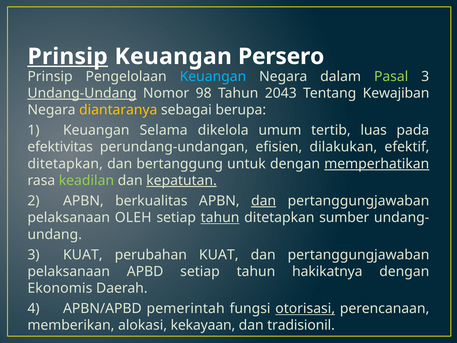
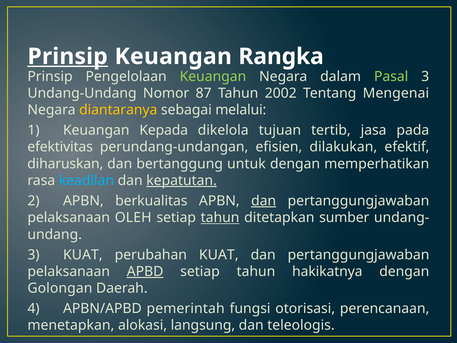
Persero: Persero -> Rangka (281, 56)
Keuangan colour: light blue -> light green (213, 76)
Undang-Undang underline: present -> none (82, 93)
98: 98 -> 87 (204, 93)
2043: 2043 -> 2002 (281, 93)
Kewajiban: Kewajiban -> Mengenai (396, 93)
berupa: berupa -> melalui (241, 110)
Selama: Selama -> Kepada (164, 130)
umum: umum -> tujuan (280, 130)
luas: luas -> jasa (374, 130)
ditetapkan: ditetapkan -> diharuskan (65, 164)
memperhatikan underline: present -> none (377, 164)
keadilan colour: light green -> light blue (86, 180)
APBD underline: none -> present (145, 271)
Ekonomis: Ekonomis -> Golongan (60, 288)
otorisasi underline: present -> none (305, 308)
memberikan: memberikan -> menetapkan (71, 325)
kekayaan: kekayaan -> langsung (203, 325)
tradisionil: tradisionil -> teleologis (301, 325)
